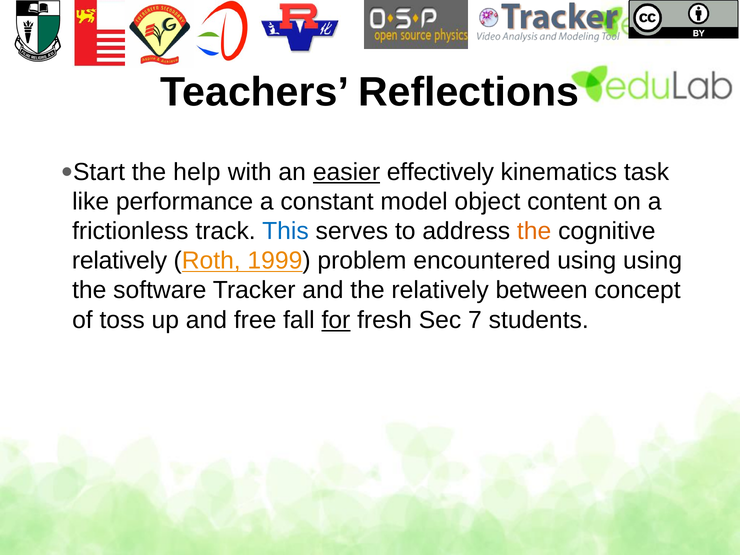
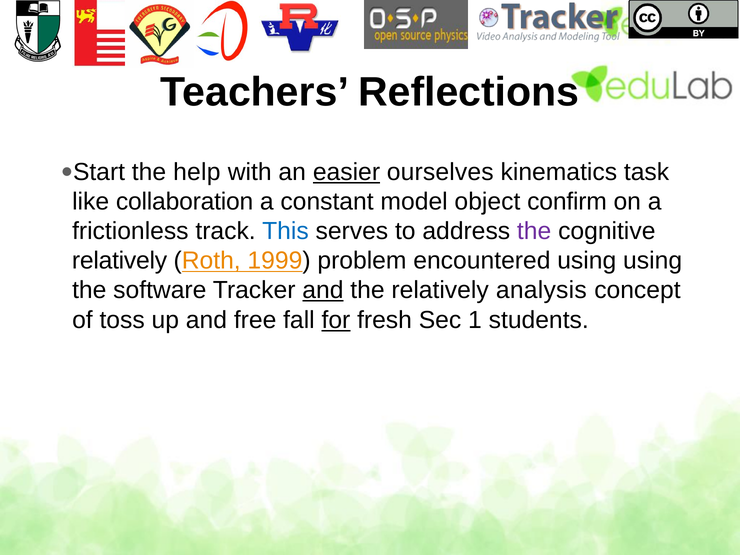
effectively: effectively -> ourselves (440, 172)
performance: performance -> collaboration (185, 202)
content: content -> confirm (567, 202)
the colour: orange -> purple (534, 231)
and underline: none -> present (323, 290)
between: between -> analysis (541, 290)
7: 7 -> 1 (475, 320)
